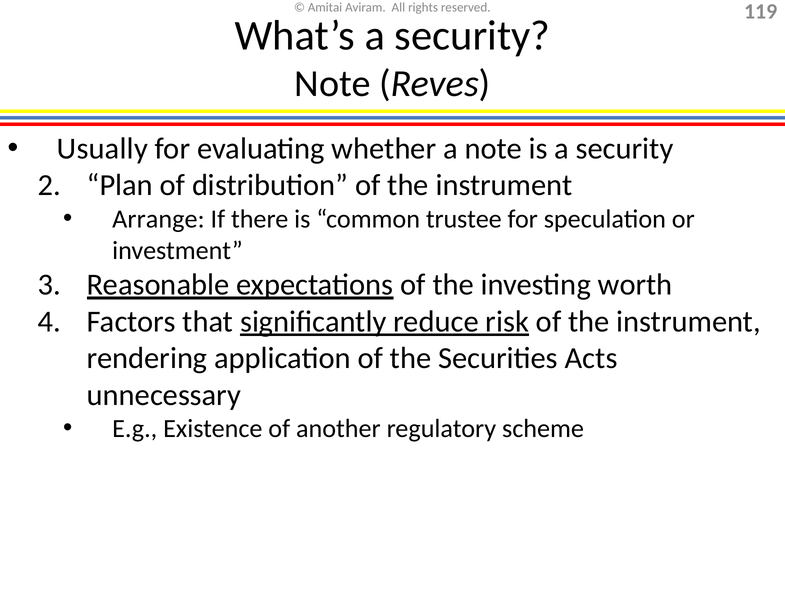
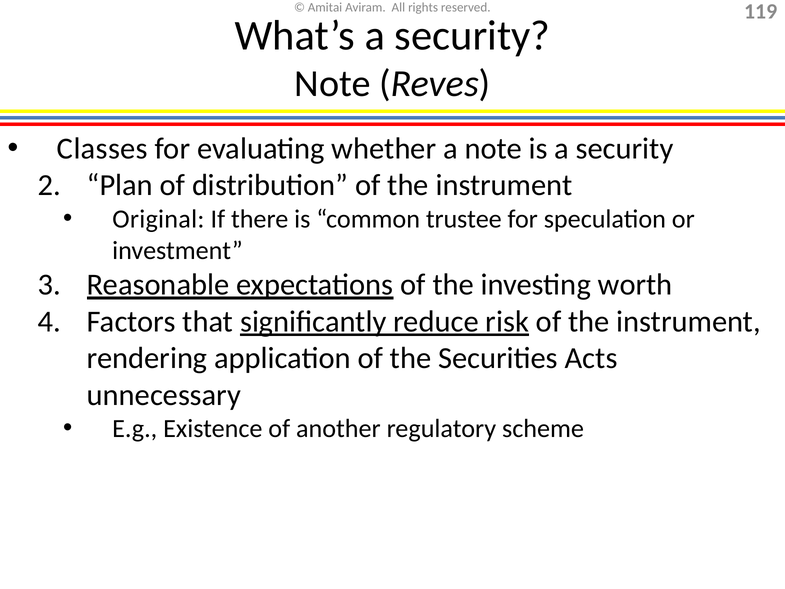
Usually: Usually -> Classes (102, 149)
Arrange: Arrange -> Original (158, 219)
